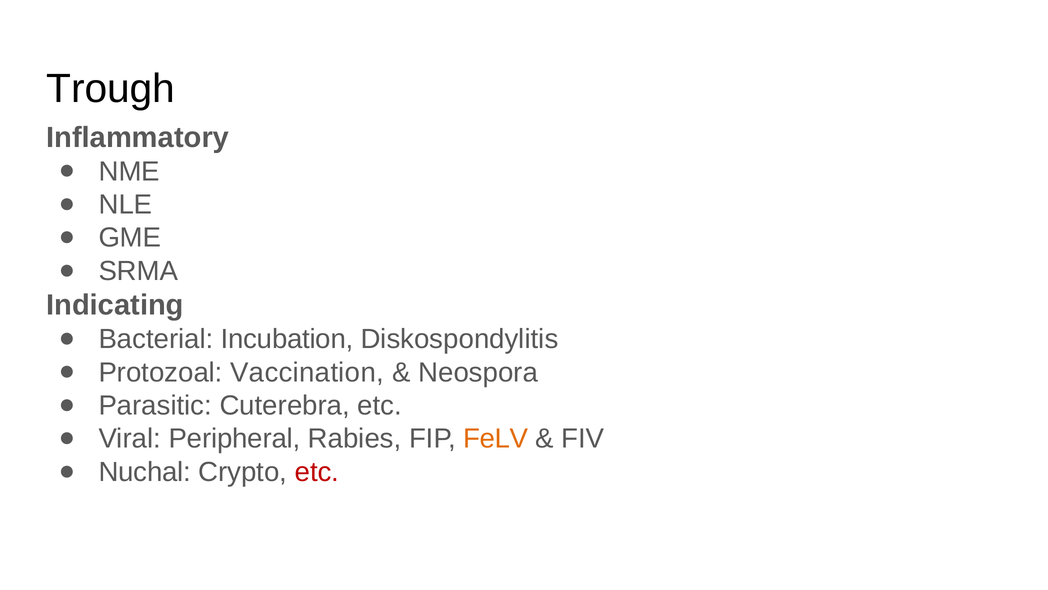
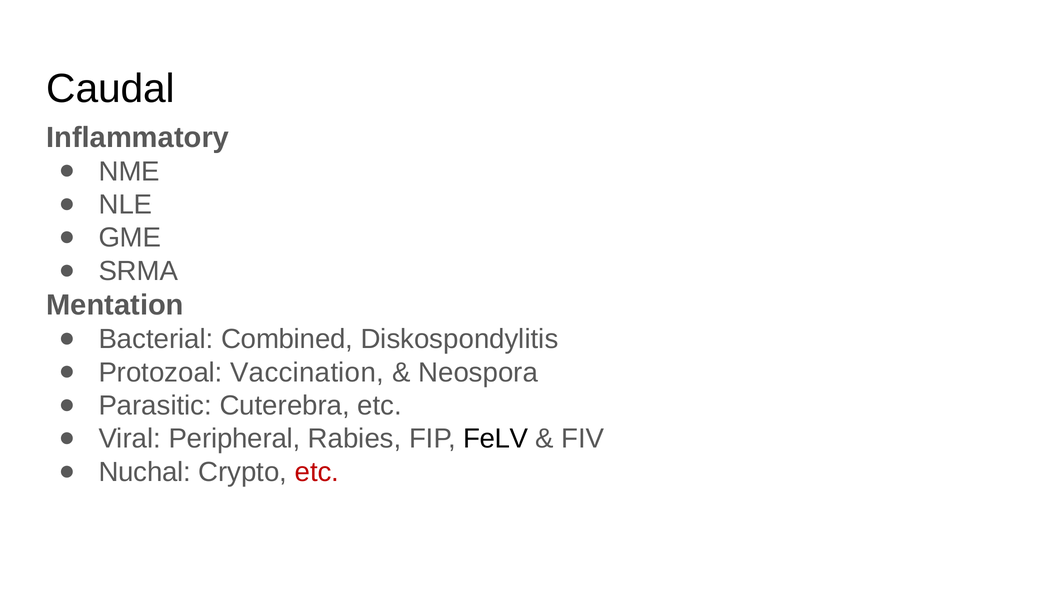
Trough: Trough -> Caudal (111, 89)
Indicating: Indicating -> Mentation (115, 305)
Incubation: Incubation -> Combined (287, 339)
FeLV colour: orange -> black (496, 438)
